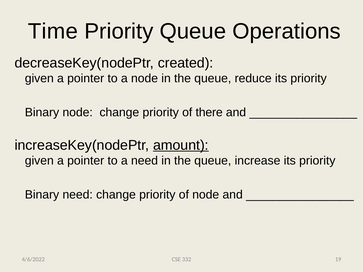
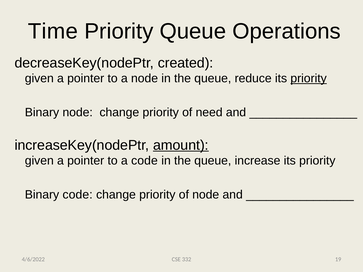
priority underline: none -> present (309, 79)
there: there -> need (209, 112)
a need: need -> code (144, 161)
Binary need: need -> code (78, 195)
